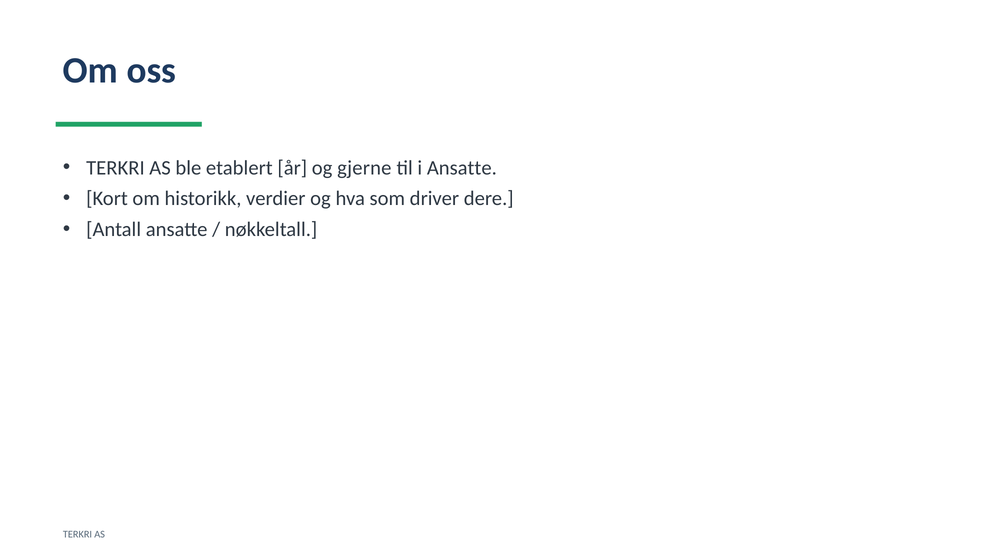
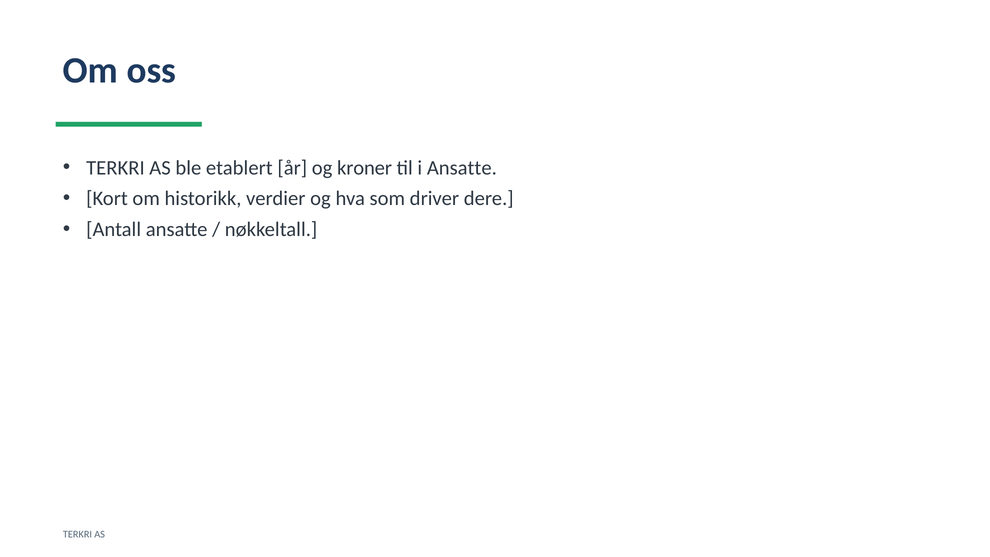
gjerne: gjerne -> kroner (365, 168)
